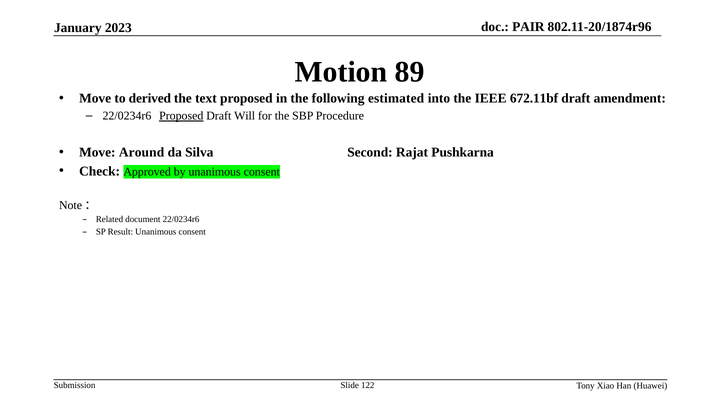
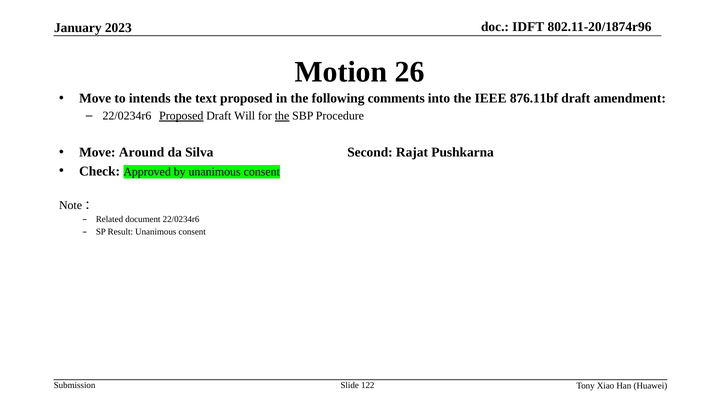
PAIR: PAIR -> IDFT (528, 27)
89: 89 -> 26 (410, 72)
derived: derived -> intends (150, 98)
estimated: estimated -> comments (396, 98)
672.11bf: 672.11bf -> 876.11bf (534, 98)
the underline: none -> present (282, 116)
